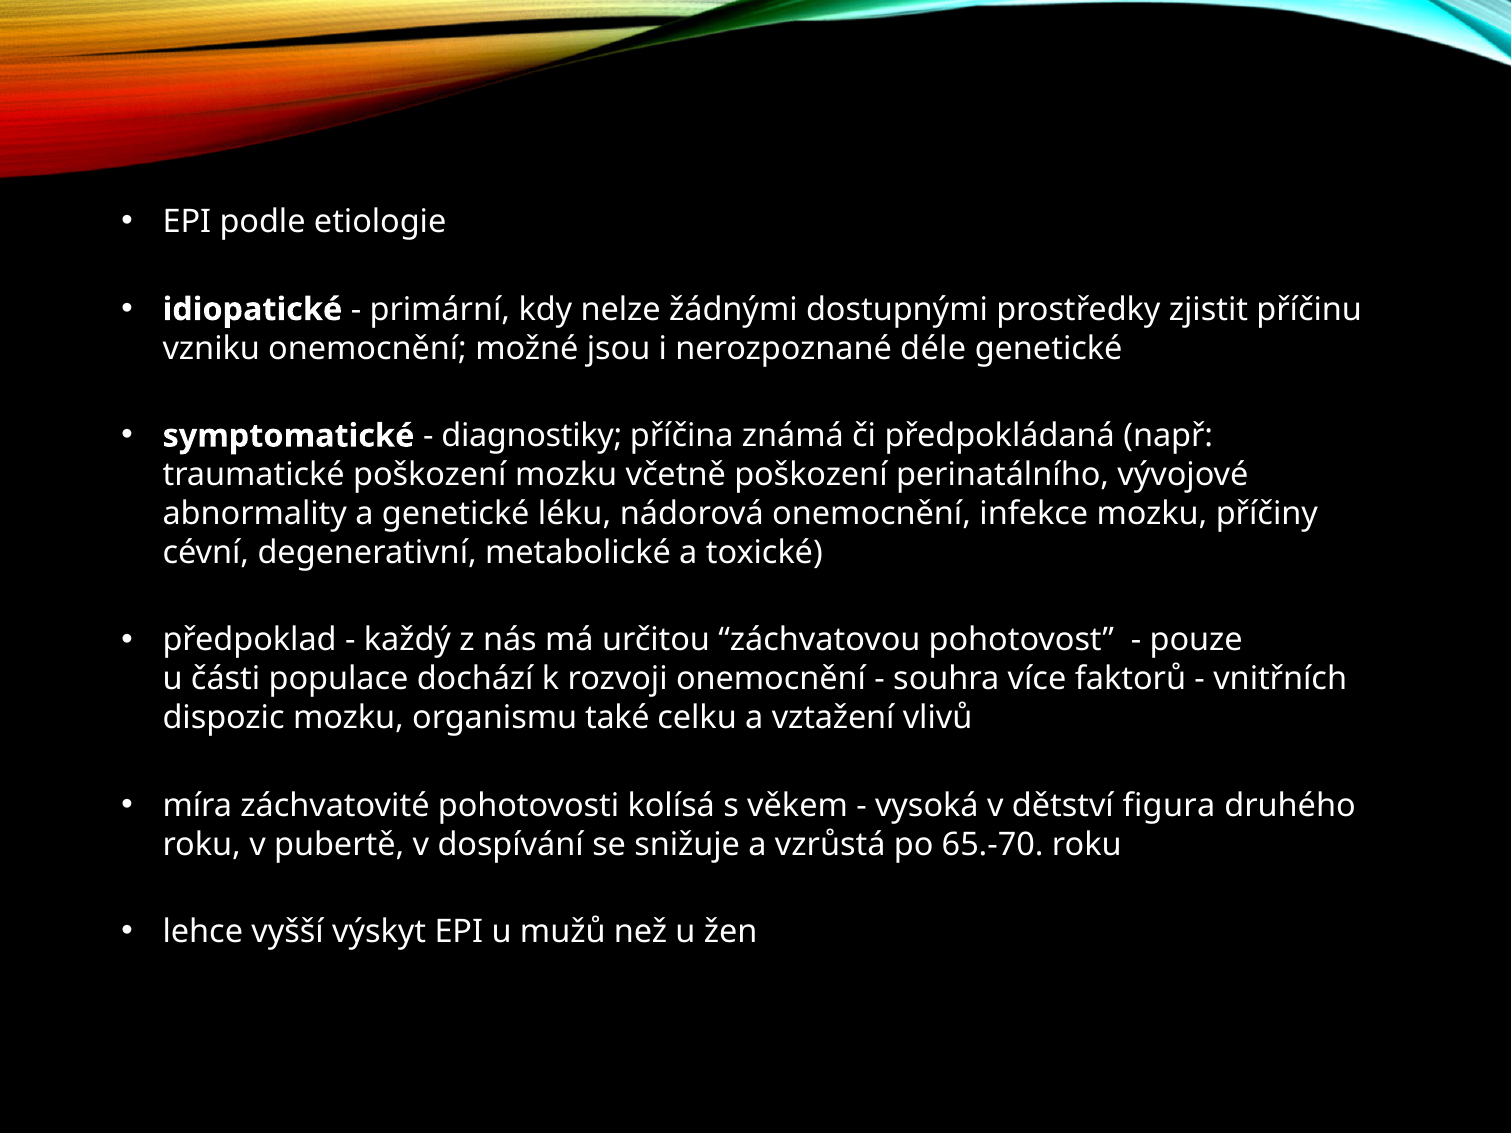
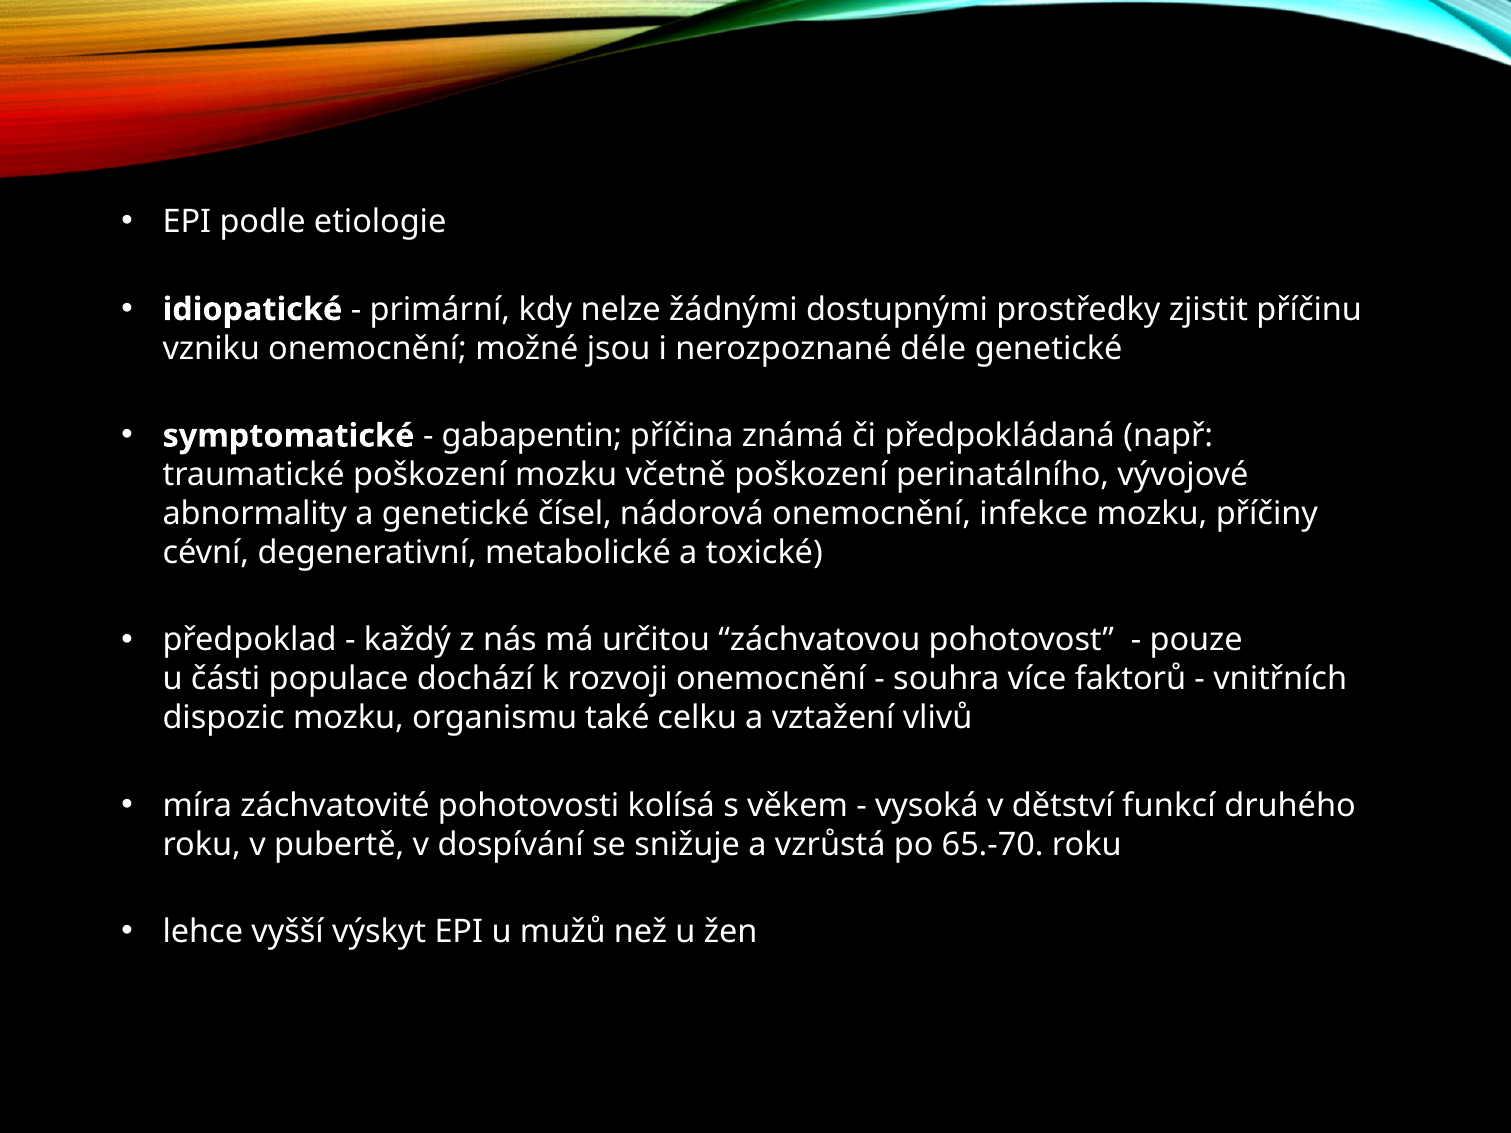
diagnostiky: diagnostiky -> gabapentin (532, 436)
léku: léku -> čísel (575, 514)
figura: figura -> funkcí (1169, 806)
